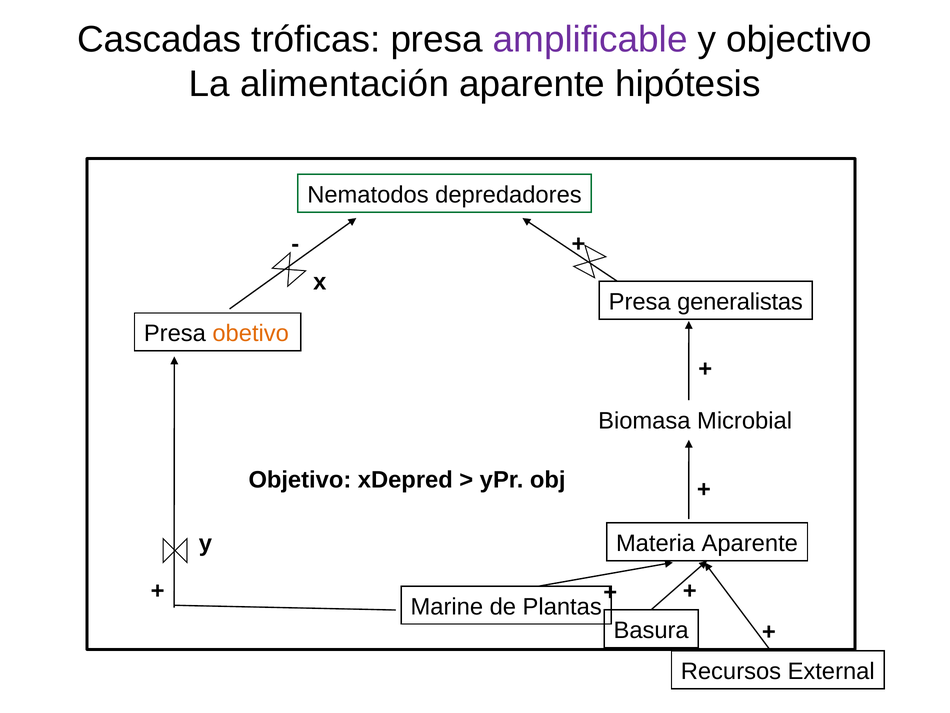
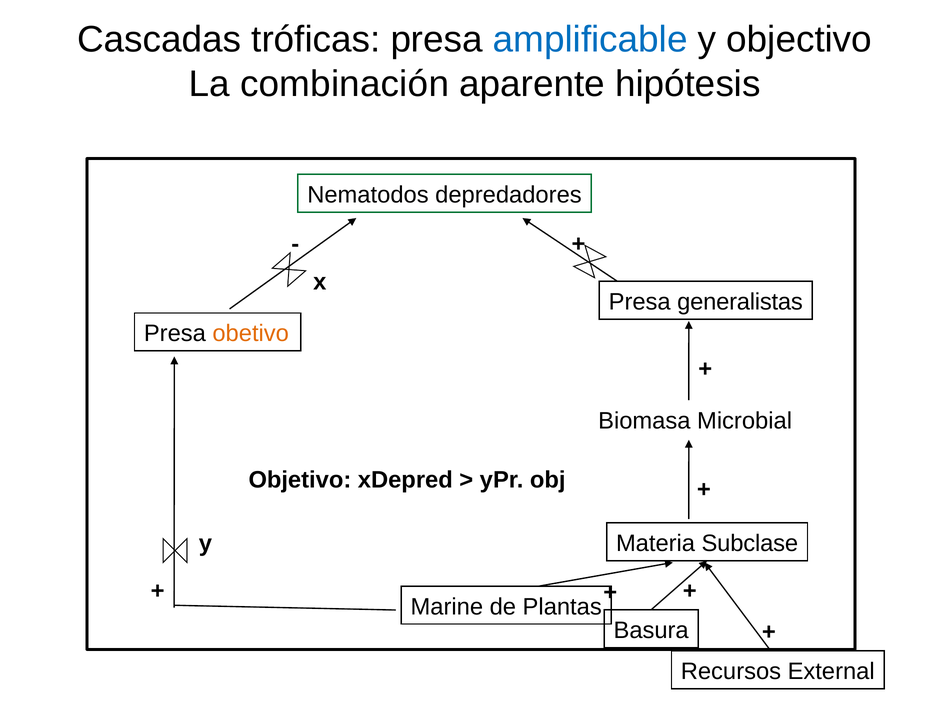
amplificable colour: purple -> blue (590, 40)
alimentación: alimentación -> combinación (345, 84)
Materia Aparente: Aparente -> Subclase (750, 543)
